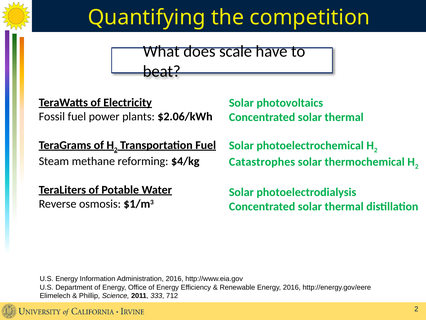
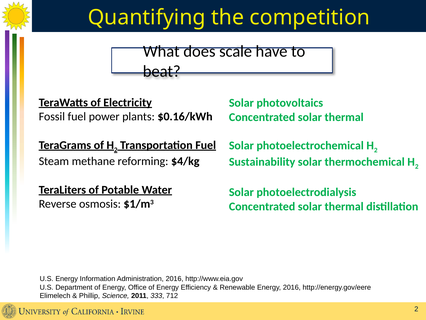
$2.06/kWh: $2.06/kWh -> $0.16/kWh (185, 117)
Catastrophes: Catastrophes -> Sustainability (262, 162)
